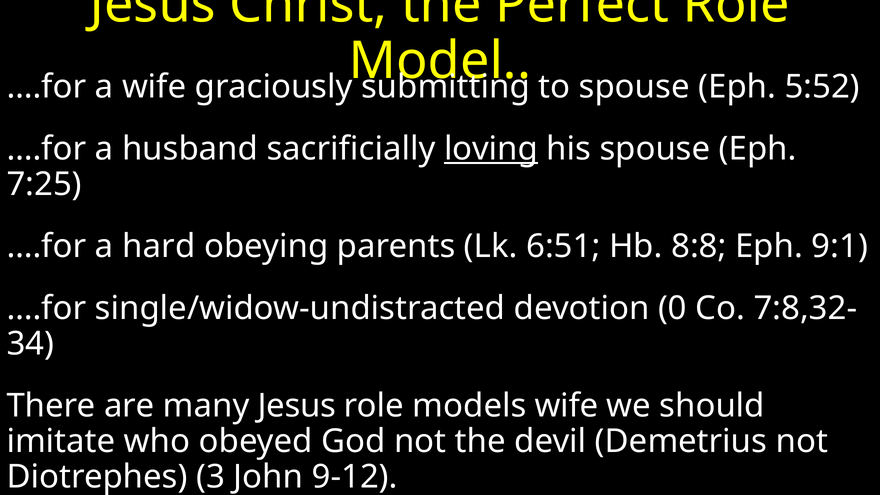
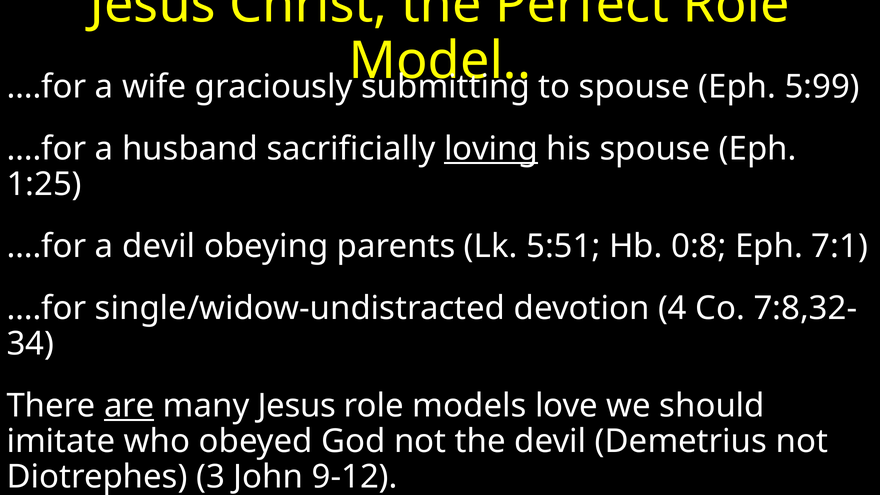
5:52: 5:52 -> 5:99 (822, 87)
7:25: 7:25 -> 1:25 (44, 184)
a hard: hard -> devil (159, 246)
6:51: 6:51 -> 5:51 (563, 246)
8:8: 8:8 -> 0:8 (699, 246)
9:1: 9:1 -> 7:1 (840, 246)
0: 0 -> 4 (672, 308)
are underline: none -> present (129, 406)
models wife: wife -> love (567, 406)
